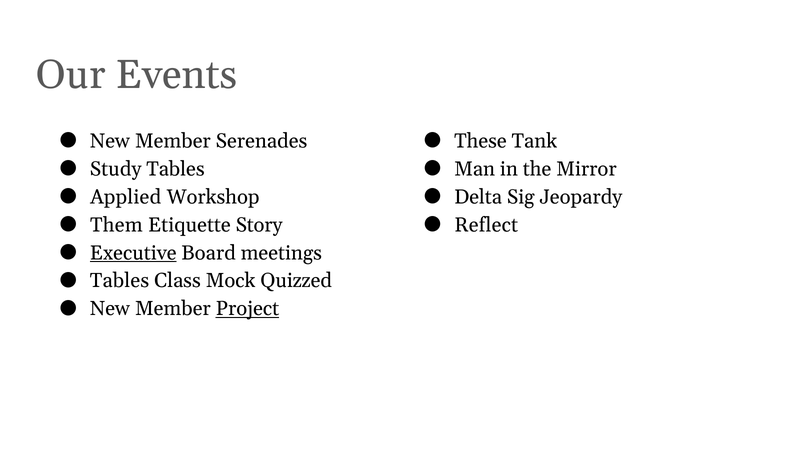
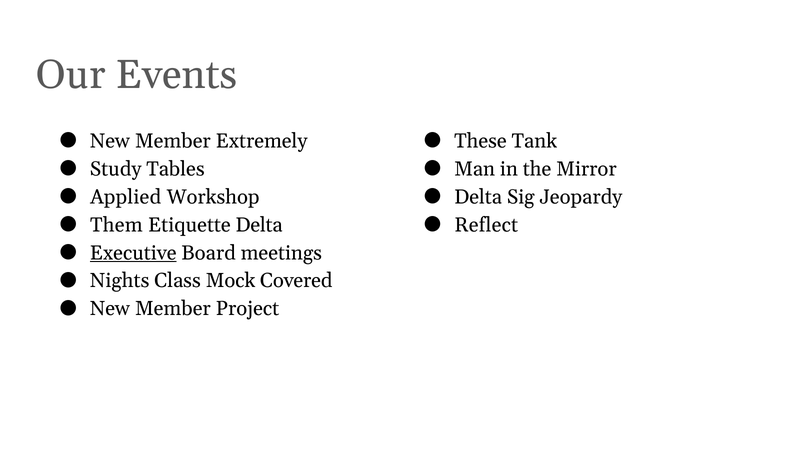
Serenades: Serenades -> Extremely (262, 141)
Etiquette Story: Story -> Delta (259, 225)
Tables: Tables -> Nights (120, 281)
Quizzed: Quizzed -> Covered (296, 281)
Project underline: present -> none (247, 309)
